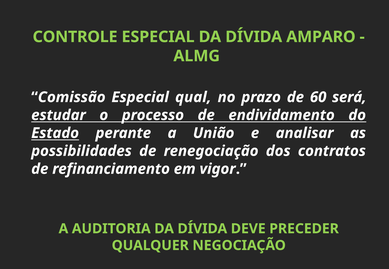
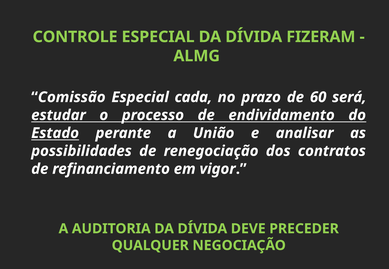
AMPARO: AMPARO -> FIZERAM (321, 37)
qual: qual -> cada (193, 97)
